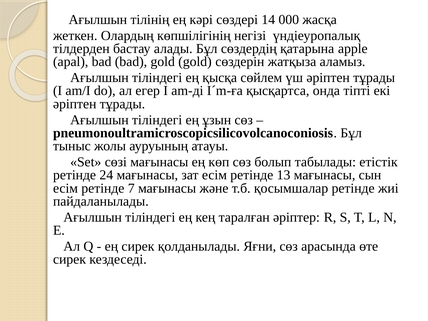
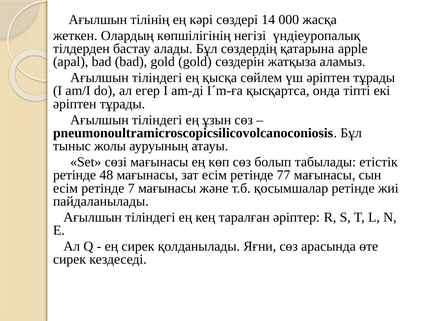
24: 24 -> 48 (106, 175)
13: 13 -> 77 (284, 175)
